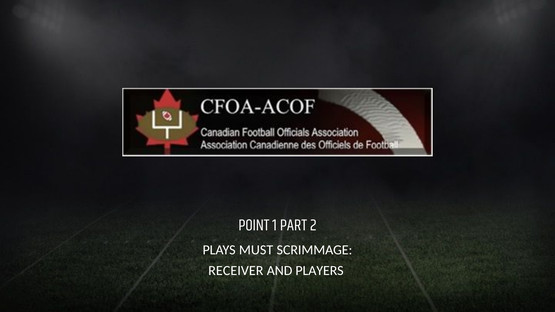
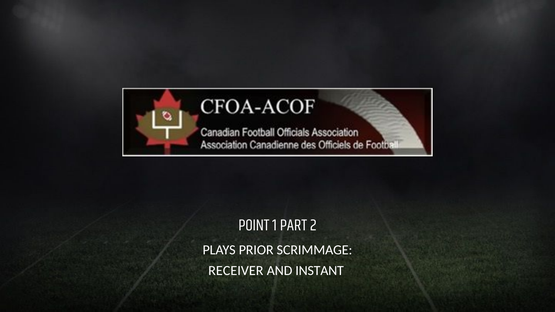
MUST: MUST -> PRIOR (256, 250)
PLAYERS: PLAYERS -> INSTANT (320, 271)
